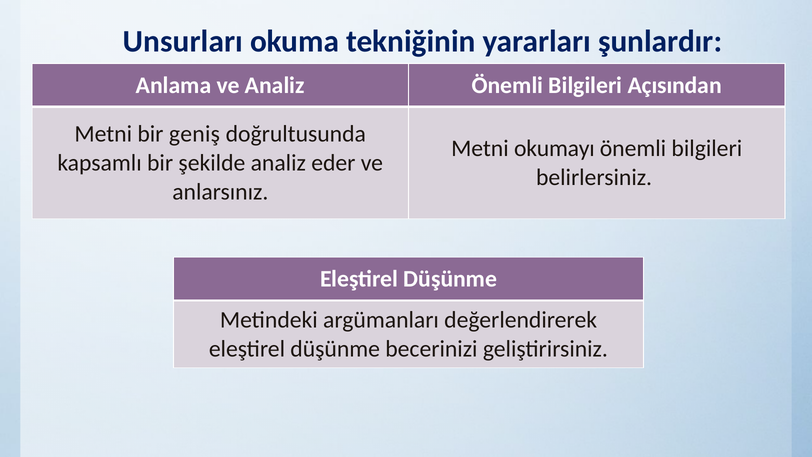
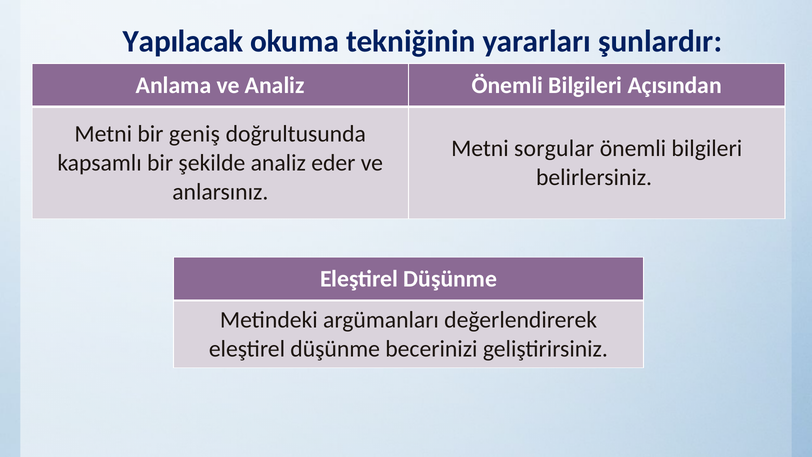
Unsurları: Unsurları -> Yapılacak (183, 41)
okumayı: okumayı -> sorgular (554, 149)
